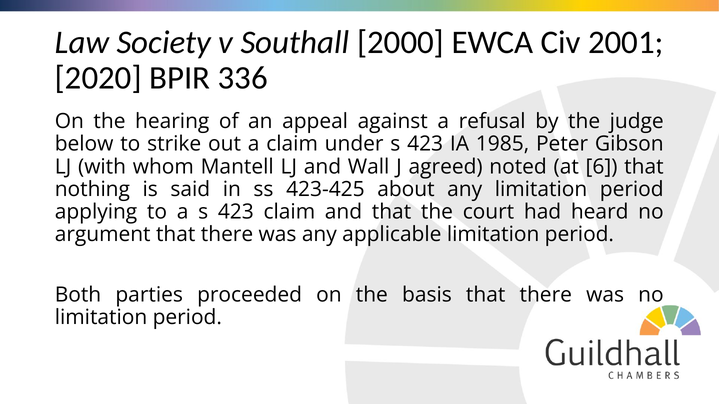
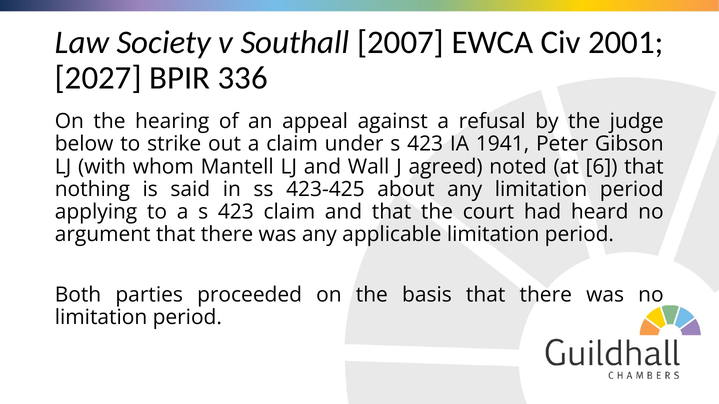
2000: 2000 -> 2007 (401, 43)
2020: 2020 -> 2027 (98, 78)
1985: 1985 -> 1941 (503, 144)
